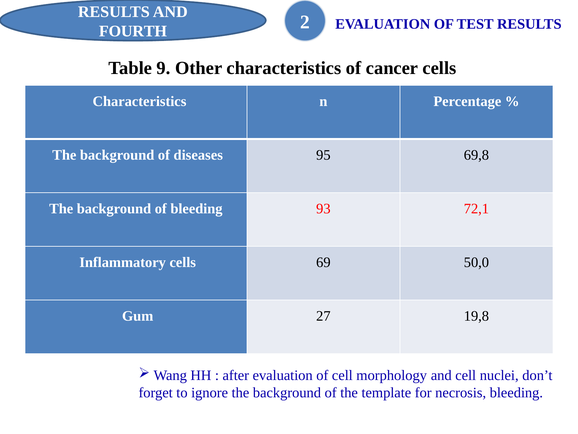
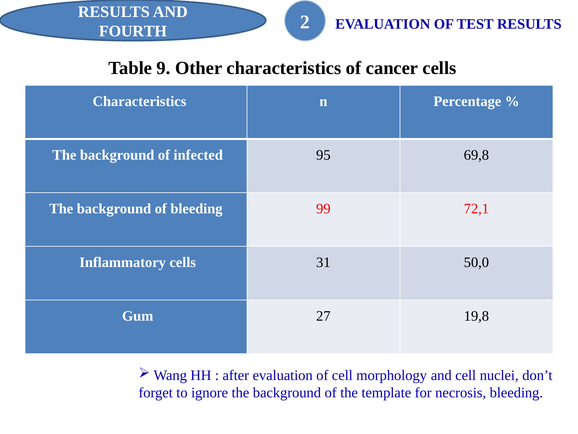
diseases: diseases -> infected (198, 155)
93: 93 -> 99 (323, 209)
69: 69 -> 31 (323, 262)
